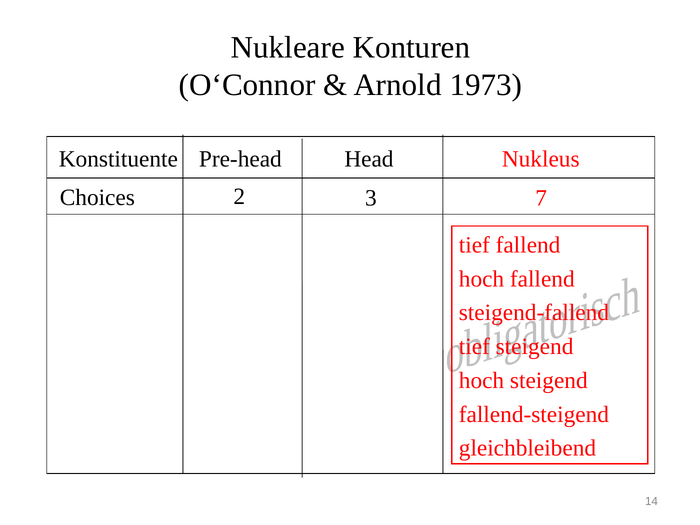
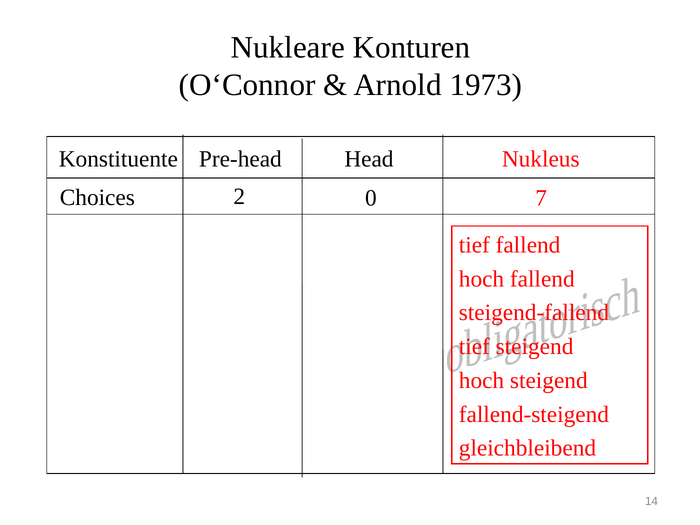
3: 3 -> 0 (371, 198)
